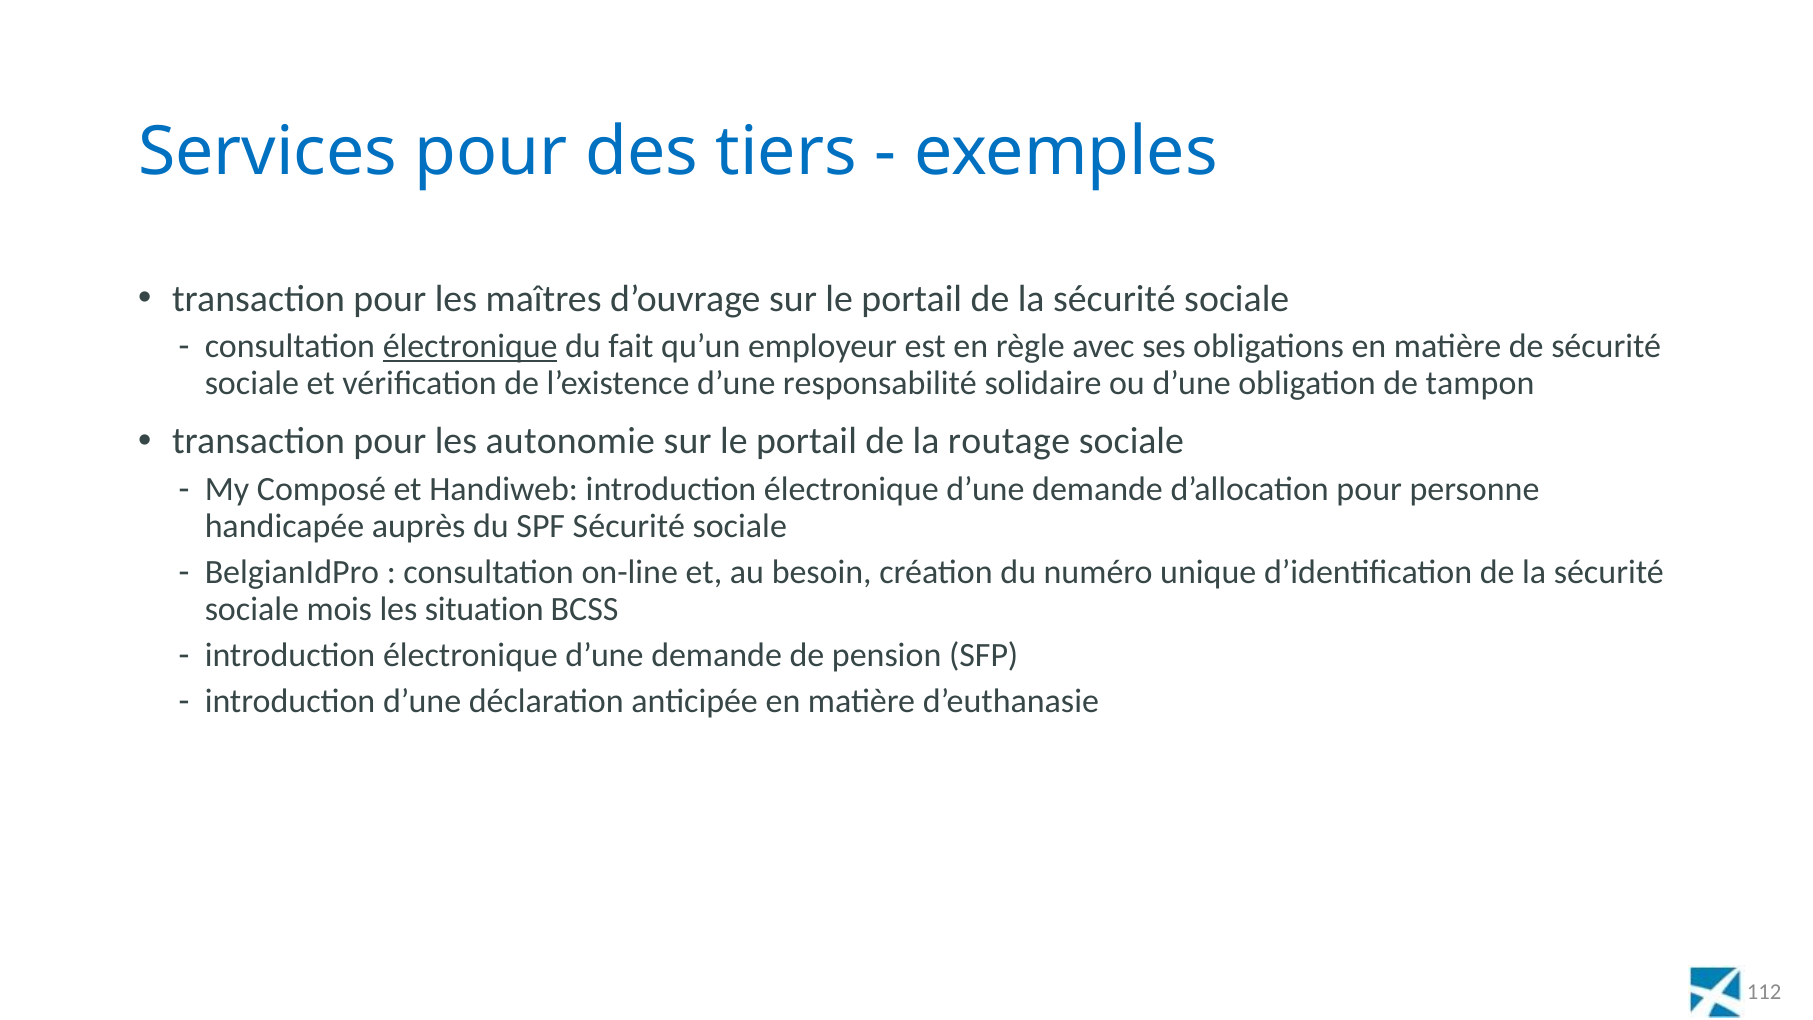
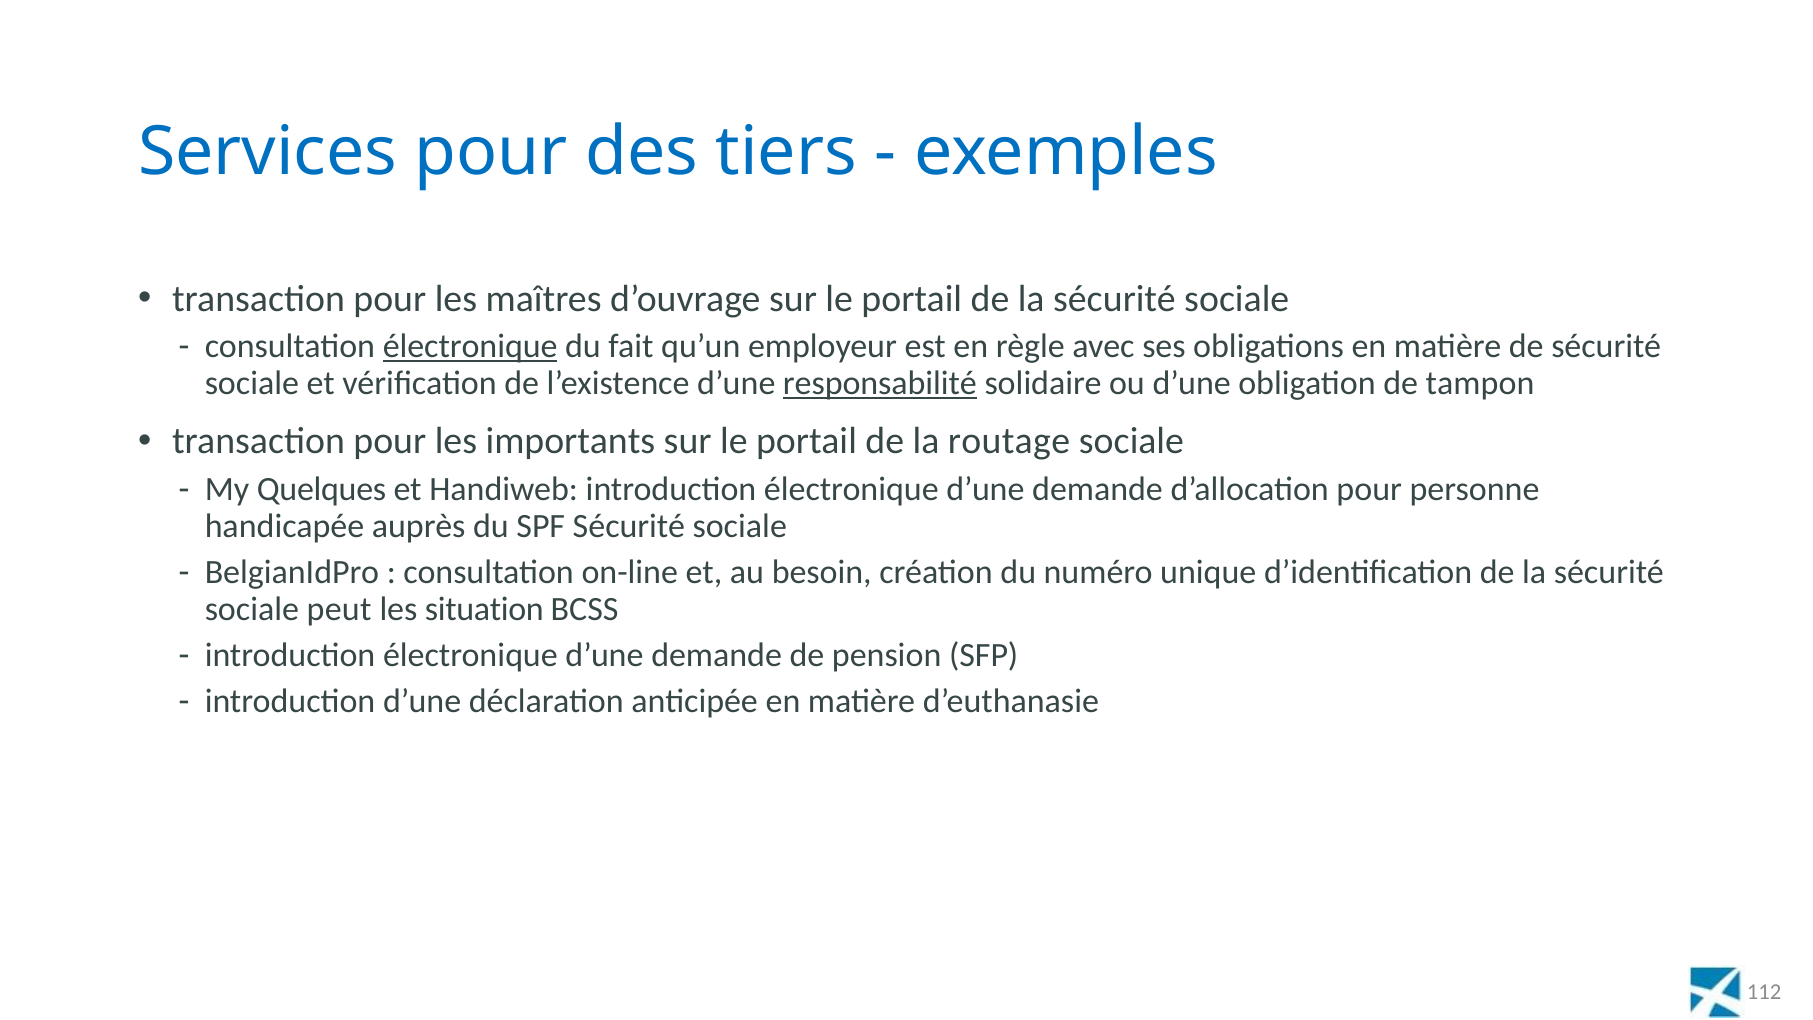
responsabilité underline: none -> present (880, 383)
autonomie: autonomie -> importants (570, 441)
Composé: Composé -> Quelques (322, 489)
mois: mois -> peut (339, 609)
